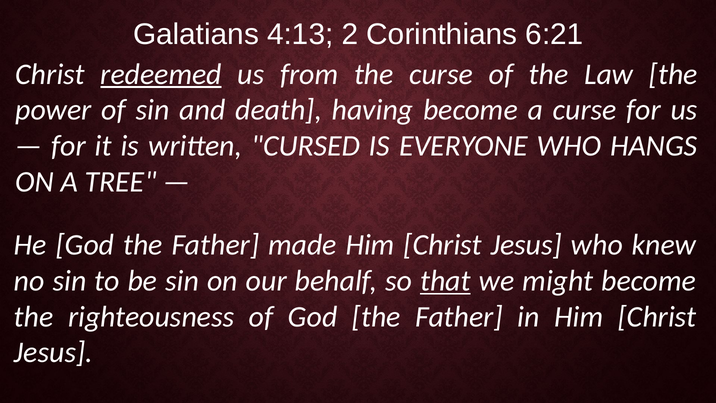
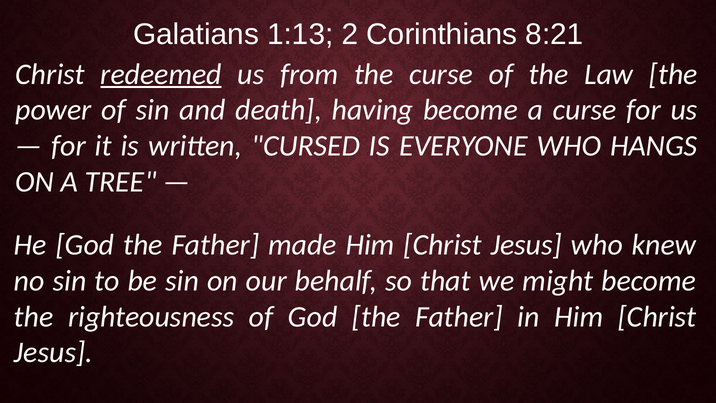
4:13: 4:13 -> 1:13 (300, 34)
6:21: 6:21 -> 8:21 (554, 34)
that underline: present -> none (445, 281)
